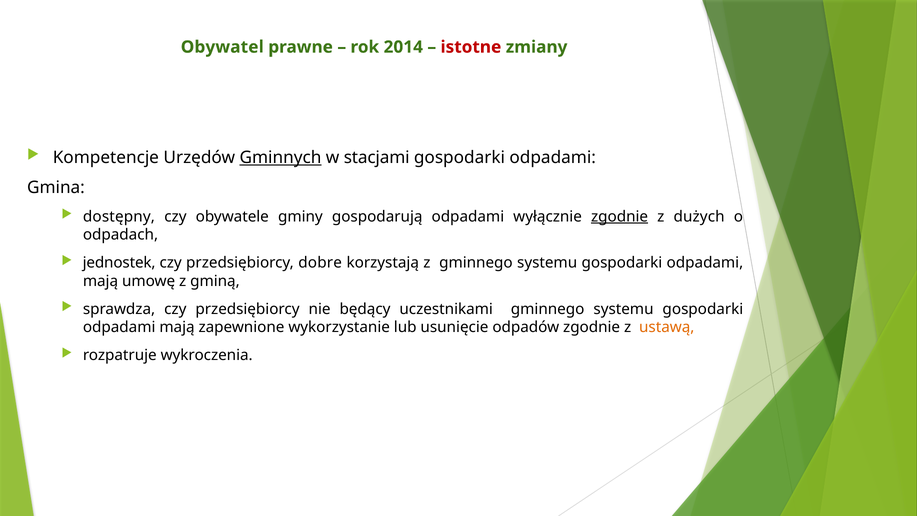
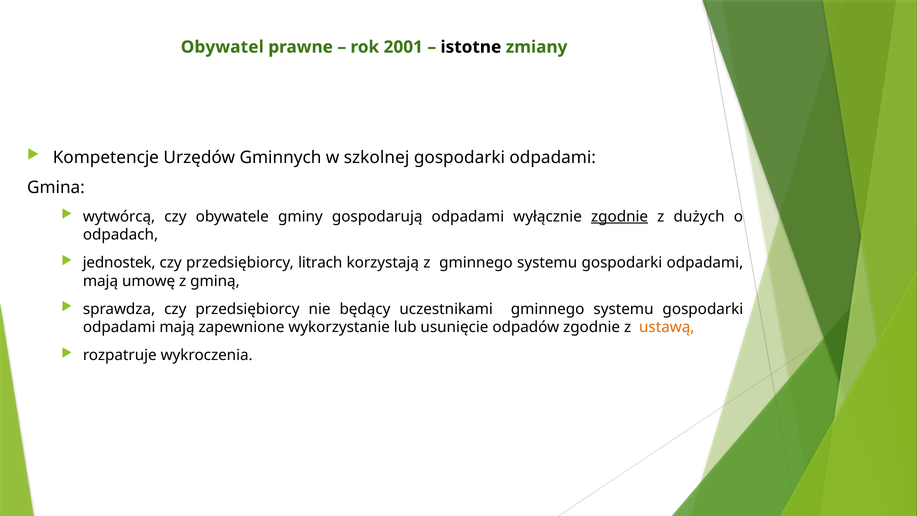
2014: 2014 -> 2001 (403, 47)
istotne colour: red -> black (471, 47)
Gminnych underline: present -> none (280, 157)
stacjami: stacjami -> szkolnej (377, 157)
dostępny: dostępny -> wytwórcą (119, 216)
dobre: dobre -> litrach (320, 263)
